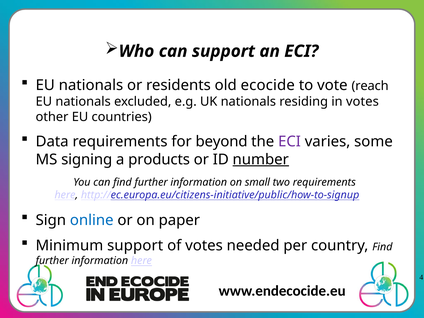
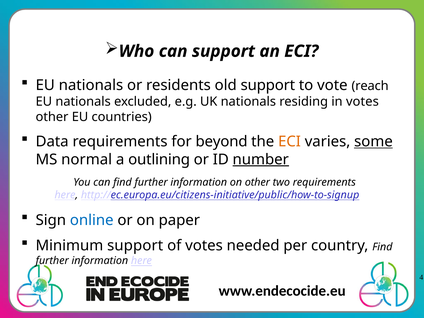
old ecocide: ecocide -> support (268, 85)
ECI colour: purple -> orange (289, 142)
some underline: none -> present (373, 142)
signing: signing -> normal (87, 159)
products: products -> outlining (159, 159)
on small: small -> other (257, 182)
